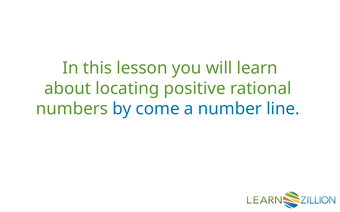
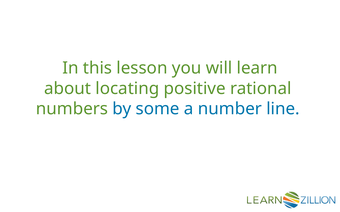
come: come -> some (158, 109)
